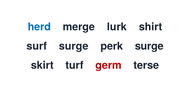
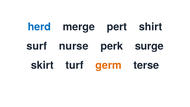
lurk: lurk -> pert (117, 27)
surf surge: surge -> nurse (74, 46)
germ colour: red -> orange (109, 65)
